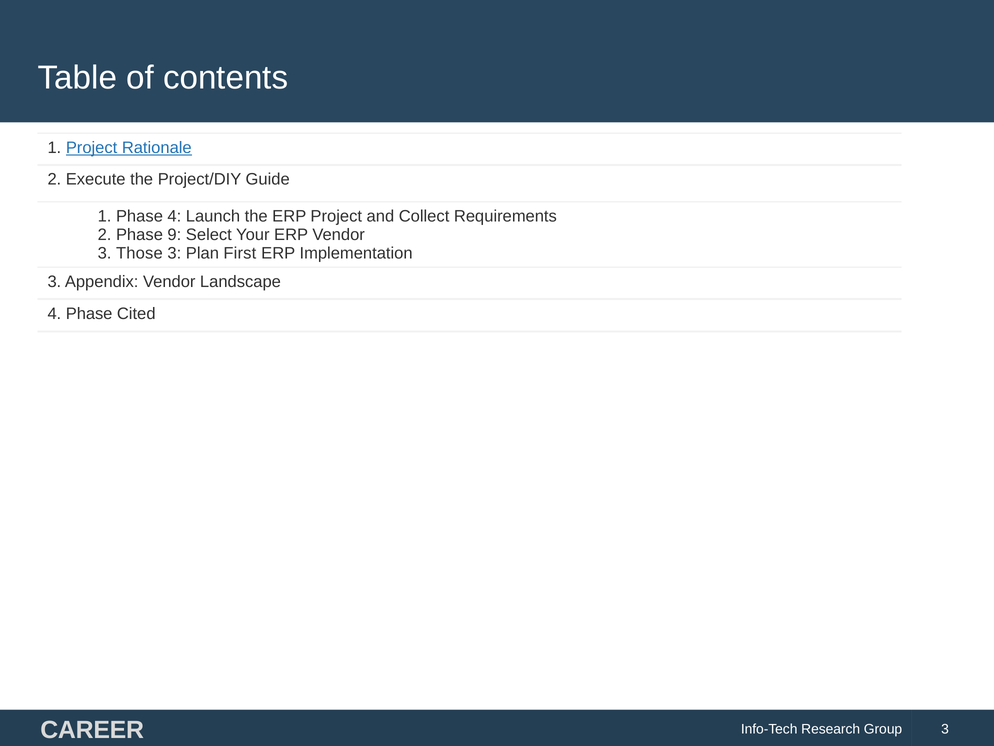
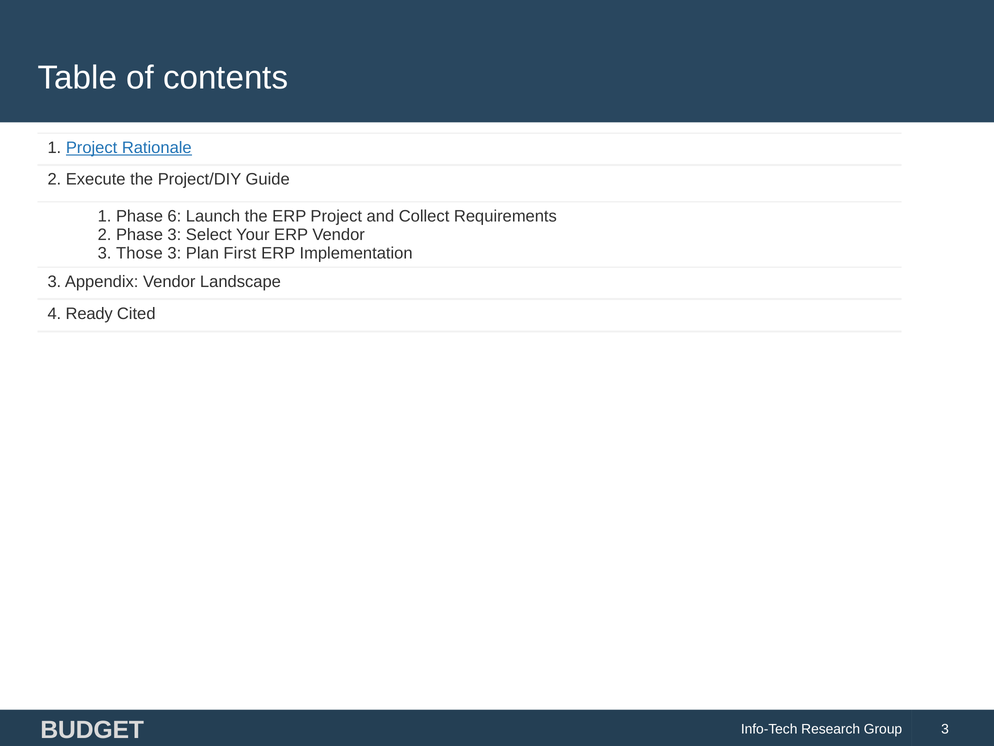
Phase 4: 4 -> 6 (174, 216)
Phase 9: 9 -> 3 (174, 235)
4 Phase: Phase -> Ready (89, 313)
CAREER: CAREER -> BUDGET (92, 730)
